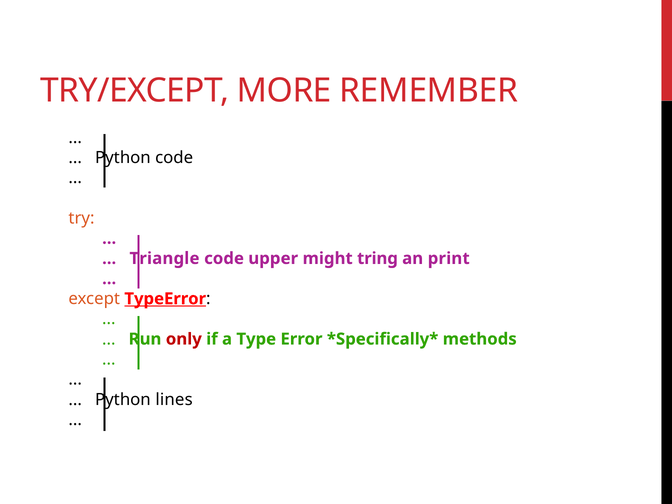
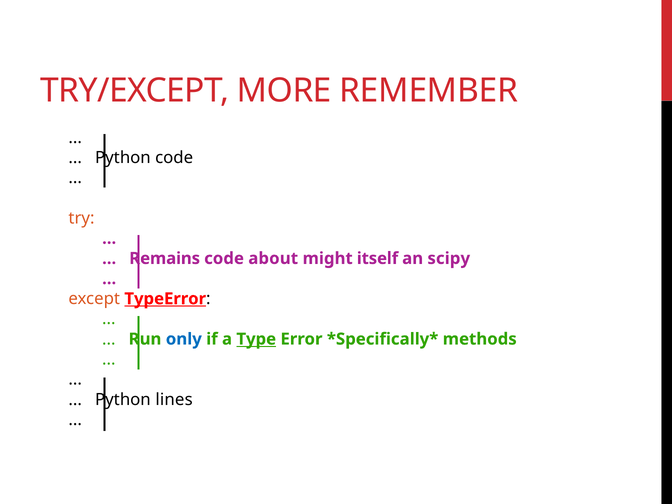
Triangle: Triangle -> Remains (165, 258)
upper: upper -> about (273, 258)
tring: tring -> itself (377, 258)
print: print -> scipy (449, 258)
only colour: red -> blue (184, 339)
Type underline: none -> present (256, 339)
